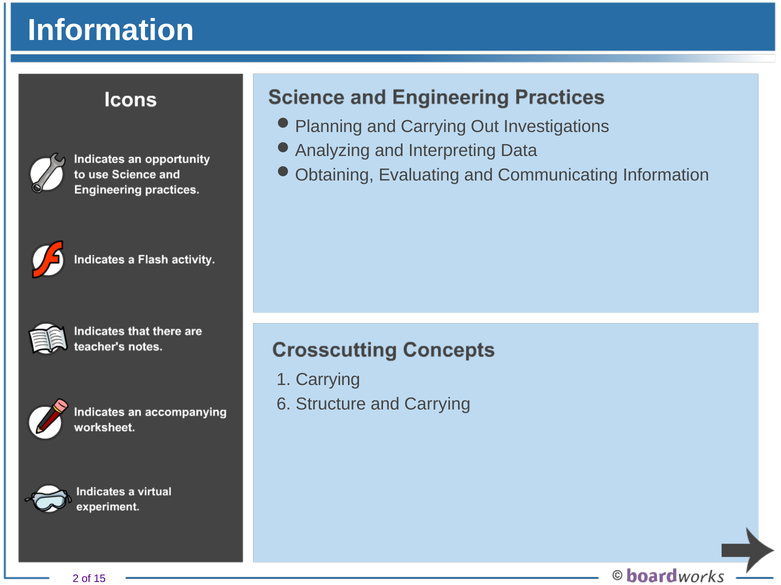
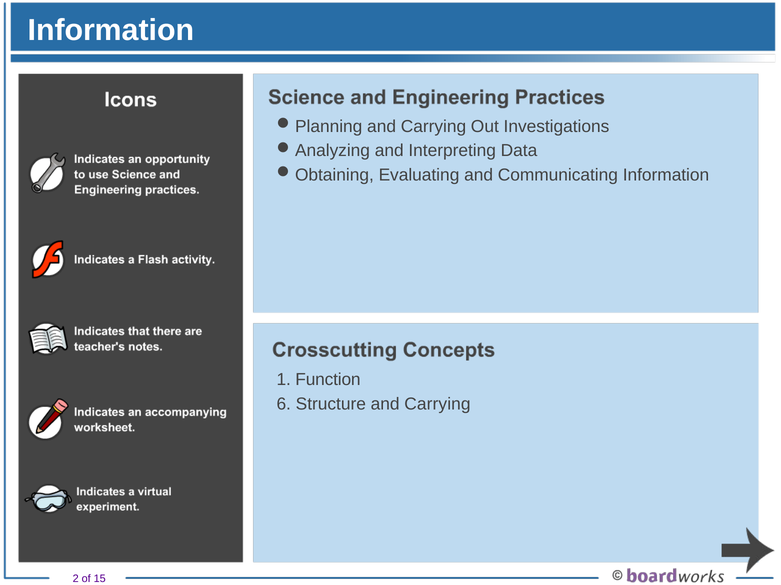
1 Carrying: Carrying -> Function (328, 380)
